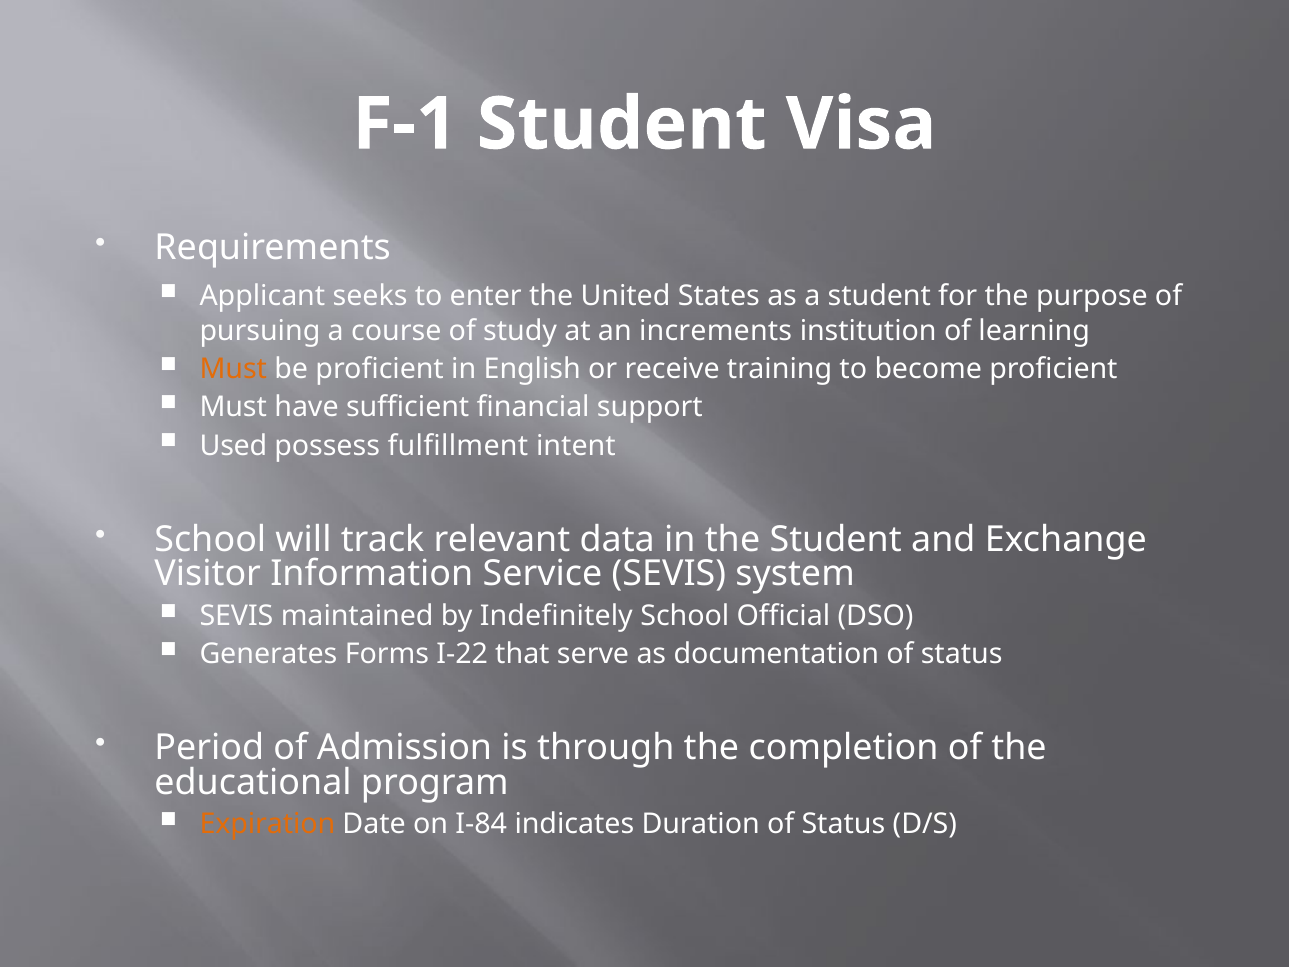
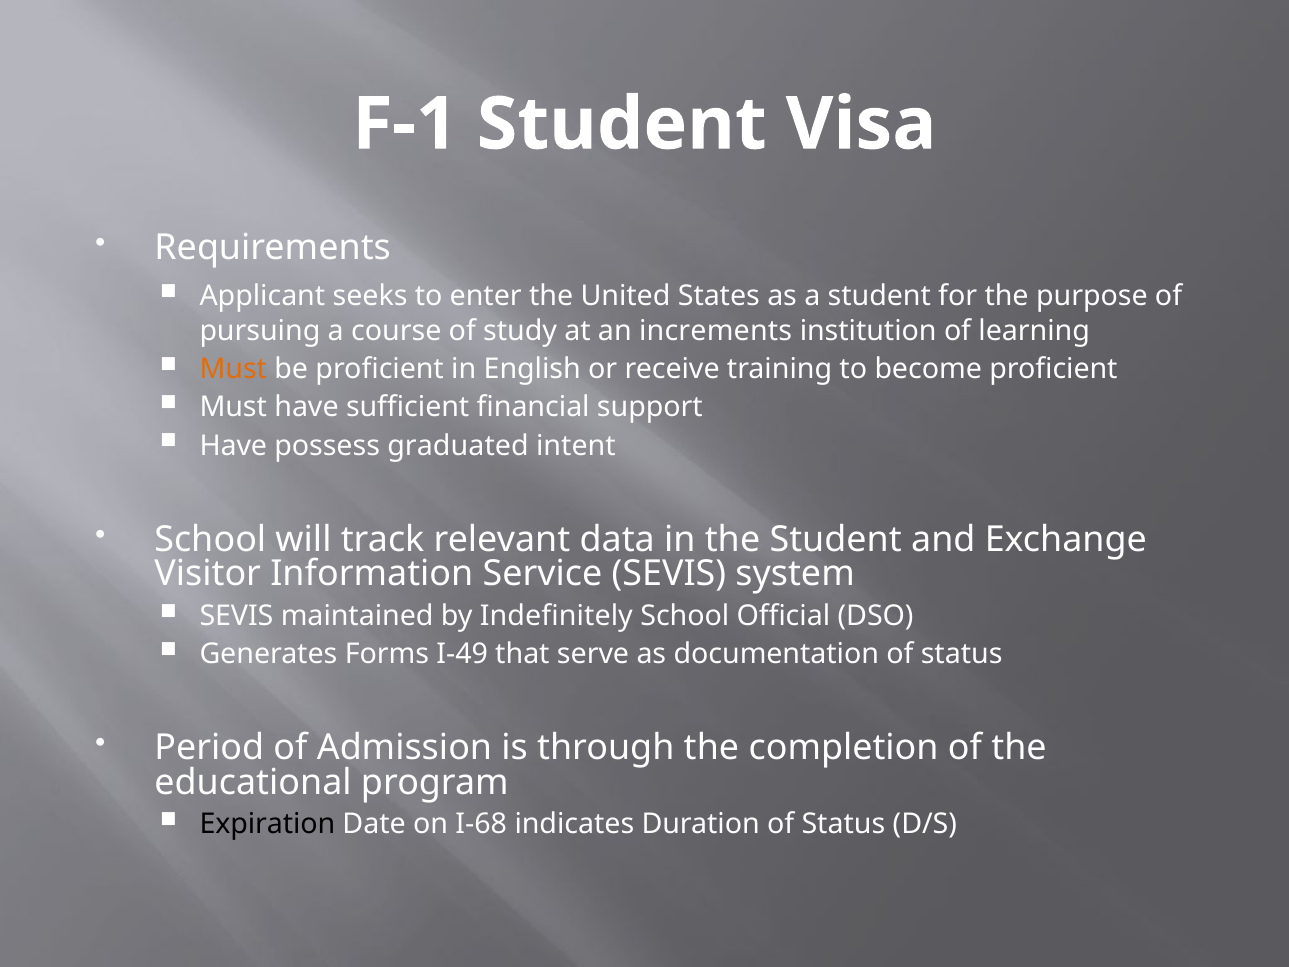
Used: Used -> Have (233, 446)
fulfillment: fulfillment -> graduated (458, 446)
I-22: I-22 -> I-49 (462, 654)
Expiration colour: orange -> black (267, 824)
I-84: I-84 -> I-68 (481, 824)
